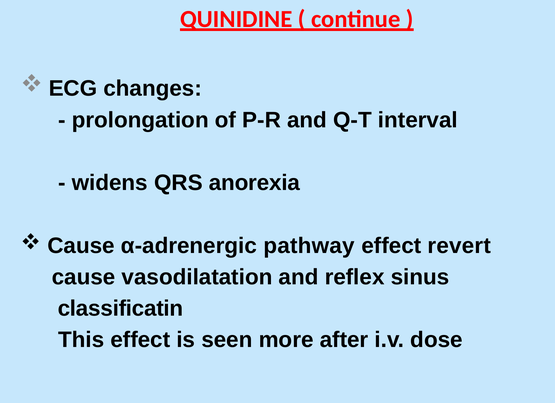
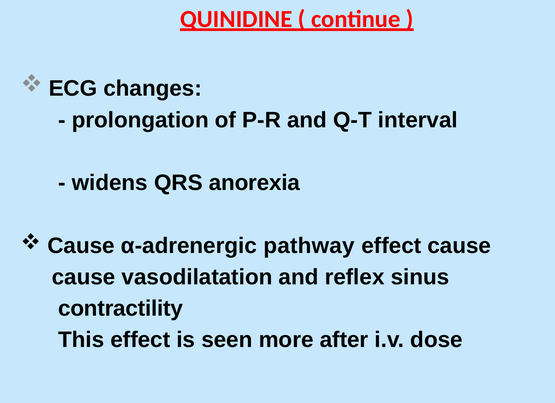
effect revert: revert -> cause (459, 246)
classificatin: classificatin -> contractility (121, 309)
